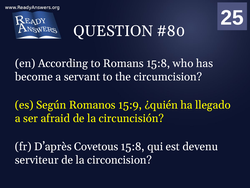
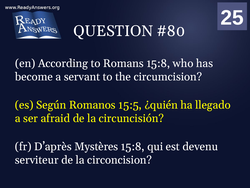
15:9: 15:9 -> 15:5 (130, 105)
Covetous: Covetous -> Mystères (96, 146)
